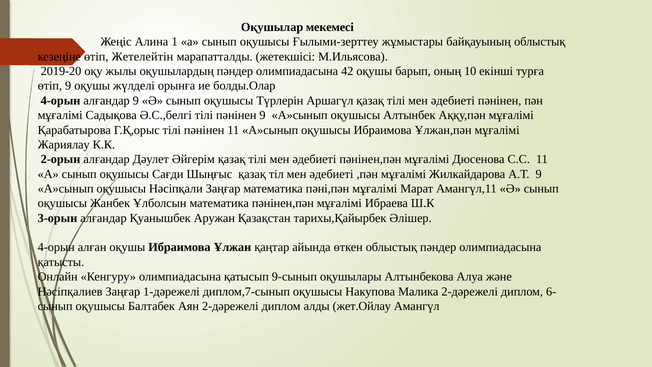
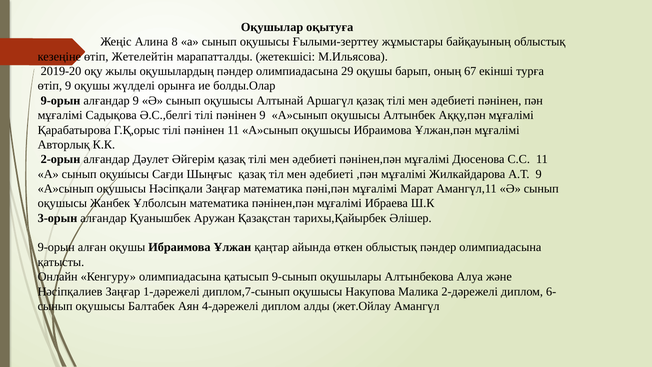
мекемесі: мекемесі -> оқытуға (330, 27)
1: 1 -> 8 (175, 42)
42: 42 -> 29 (347, 71)
10: 10 -> 67 (470, 71)
4-орын: 4-орын -> 9-орын (61, 101)
Түрлерін: Түрлерін -> Алтынай (280, 101)
Жариялау: Жариялау -> Авторлық (64, 145)
4-орын: 4-орын -> 9-орын (56, 247)
Аян 2-дәрежелі: 2-дәрежелі -> 4-дәрежелі (230, 306)
